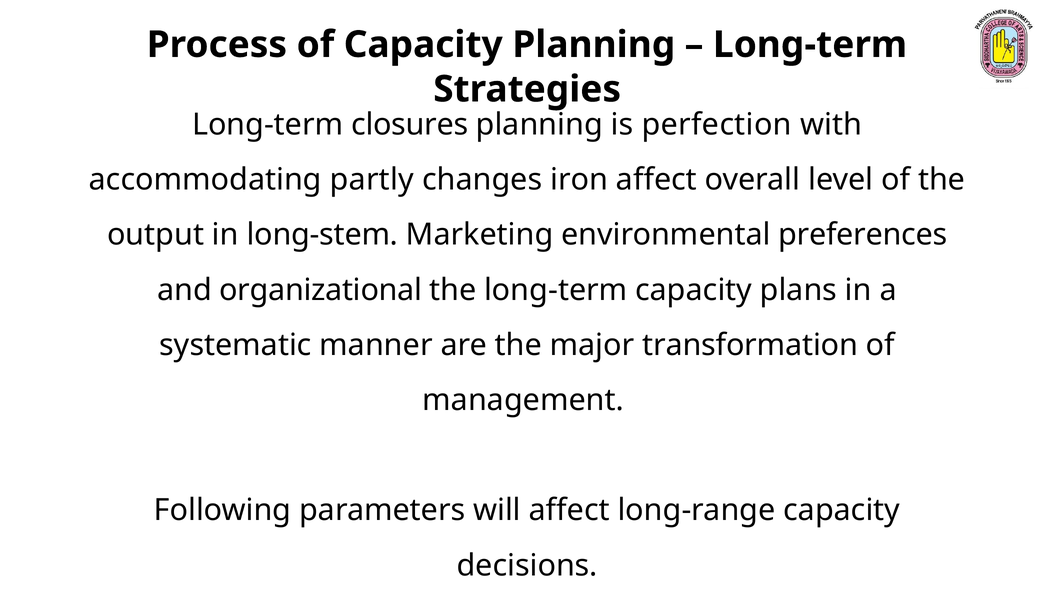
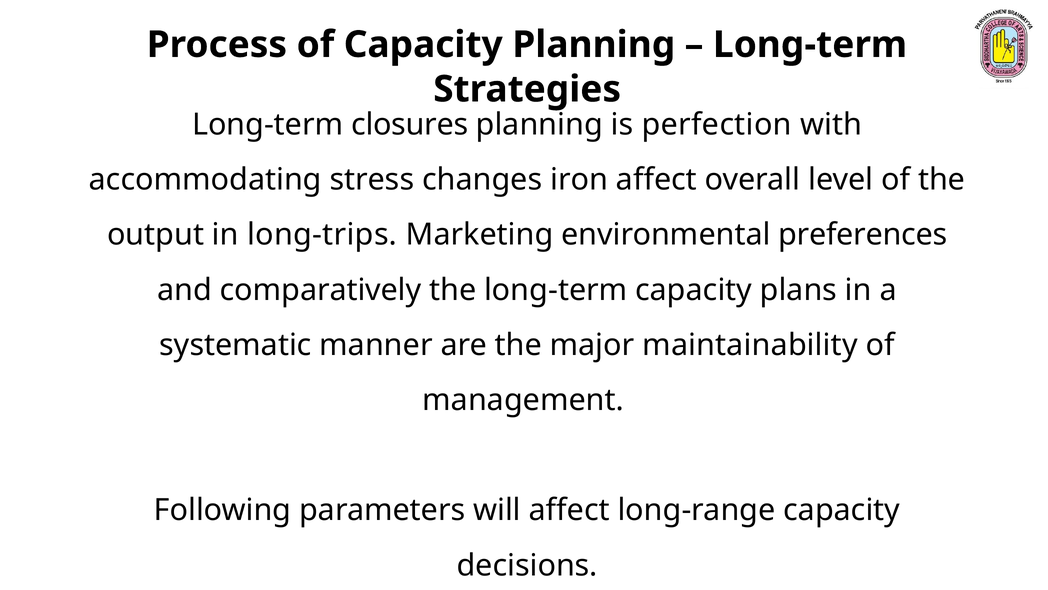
partly: partly -> stress (372, 180)
long-stem: long-stem -> long-trips (322, 235)
organizational: organizational -> comparatively (321, 290)
transformation: transformation -> maintainability (750, 345)
